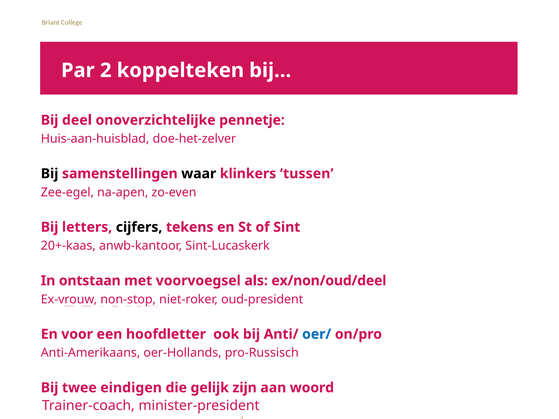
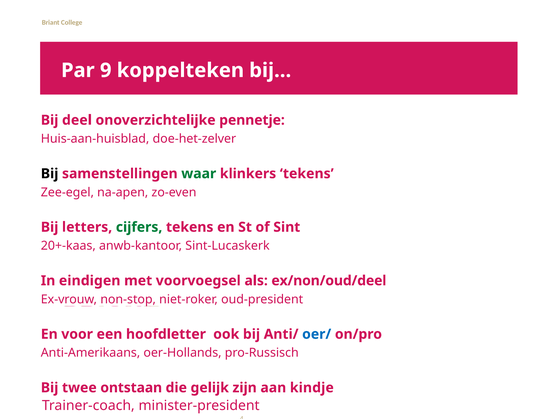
2: 2 -> 9 (106, 70)
waar colour: black -> green (199, 174)
klinkers tussen: tussen -> tekens (307, 174)
cijfers colour: black -> green (139, 227)
ontstaan: ontstaan -> eindigen (90, 281)
eindigen: eindigen -> ontstaan (131, 388)
woord: woord -> kindje (312, 388)
